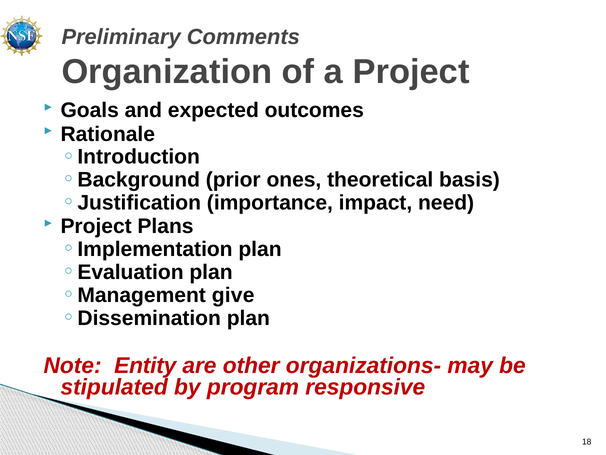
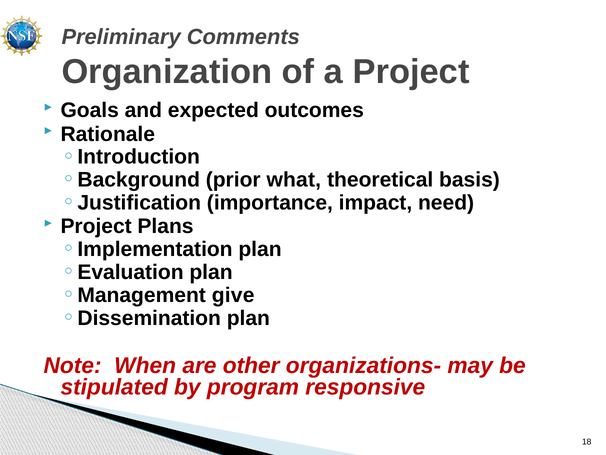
ones: ones -> what (294, 180)
Entity: Entity -> When (145, 365)
